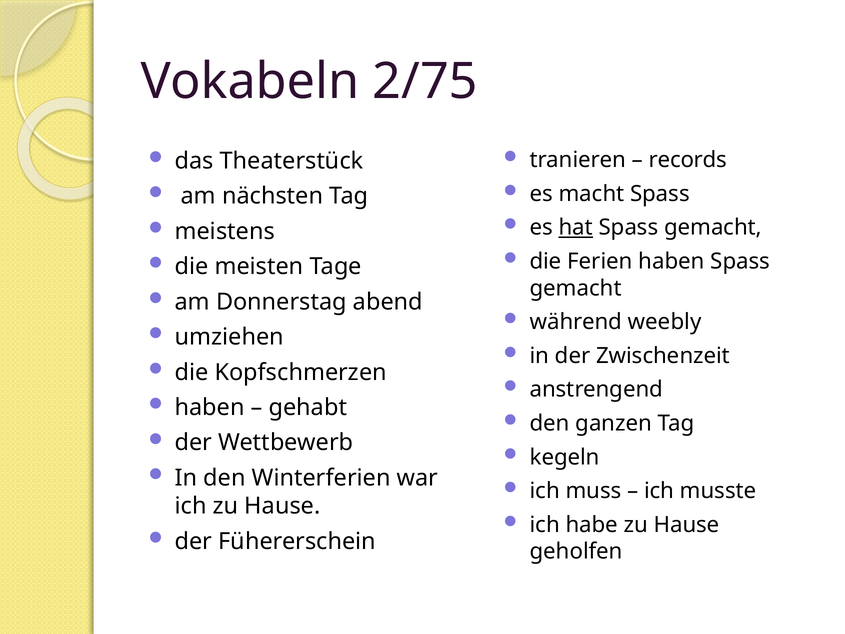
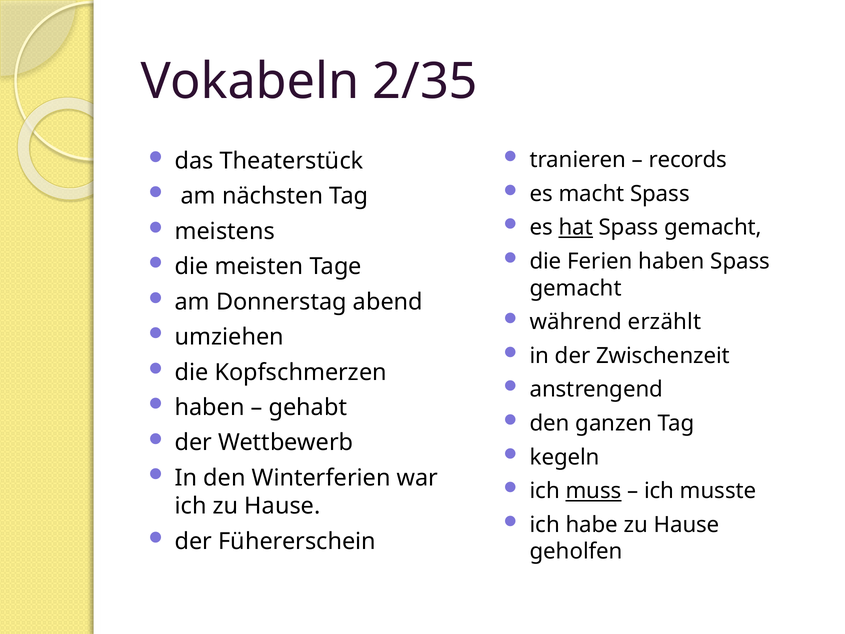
2/75: 2/75 -> 2/35 (425, 82)
weebly: weebly -> erzählt (665, 322)
muss underline: none -> present (594, 491)
